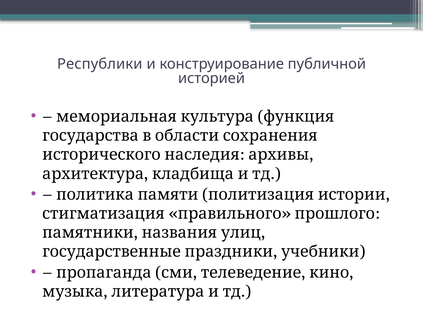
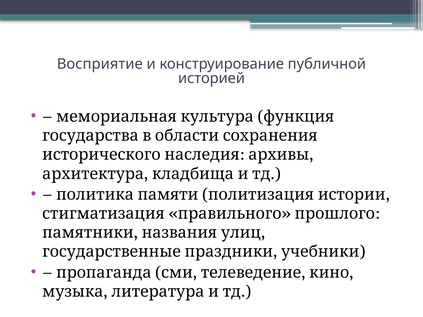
Республики: Республики -> Восприятие (100, 64)
